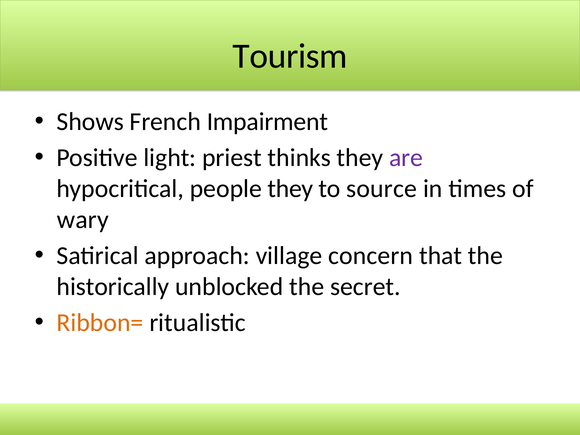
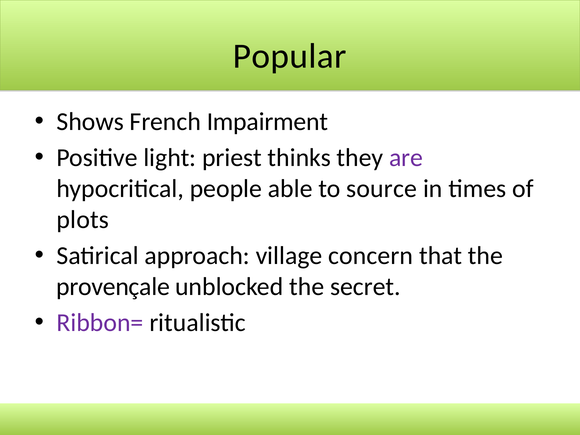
Tourism: Tourism -> Popular (290, 56)
people they: they -> able (290, 189)
wary: wary -> plots (83, 220)
historically: historically -> provençale (113, 287)
Ribbon= colour: orange -> purple (100, 323)
